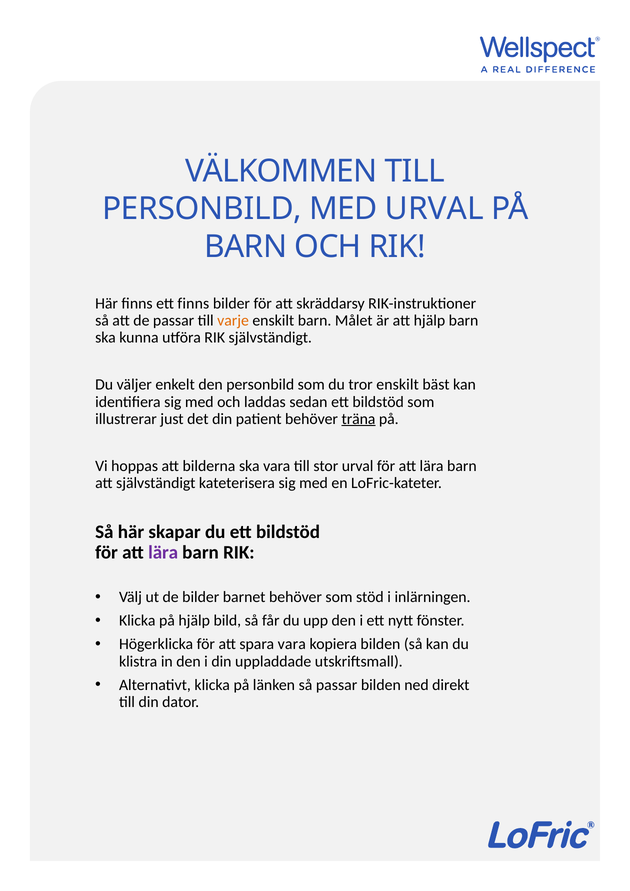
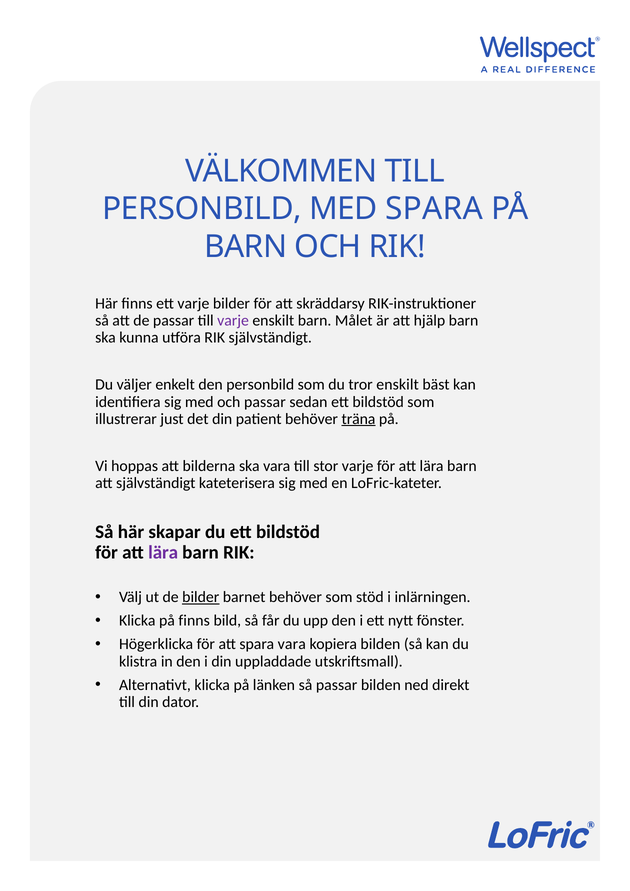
MED URVAL: URVAL -> SPARA (434, 209)
ett finns: finns -> varje (193, 304)
varje colour: orange -> purple (233, 321)
och laddas: laddas -> passar (265, 402)
stor urval: urval -> varje (358, 466)
bilder underline: none -> present (201, 597)
på hjälp: hjälp -> finns (194, 621)
